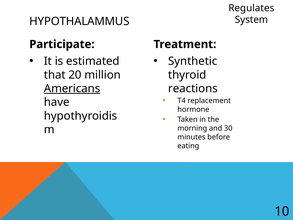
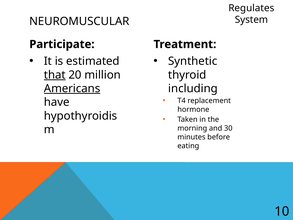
HYPOTHALAMMUS: HYPOTHALAMMUS -> NEUROMUSCULAR (79, 21)
that underline: none -> present (55, 75)
reactions: reactions -> including (193, 88)
